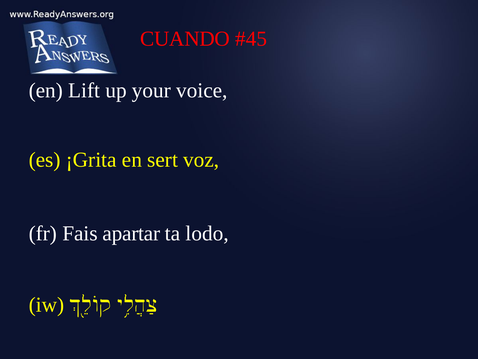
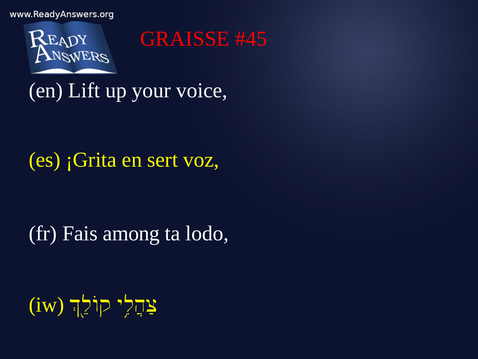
CUANDO: CUANDO -> GRAISSE (185, 39)
apartar: apartar -> among (131, 233)
